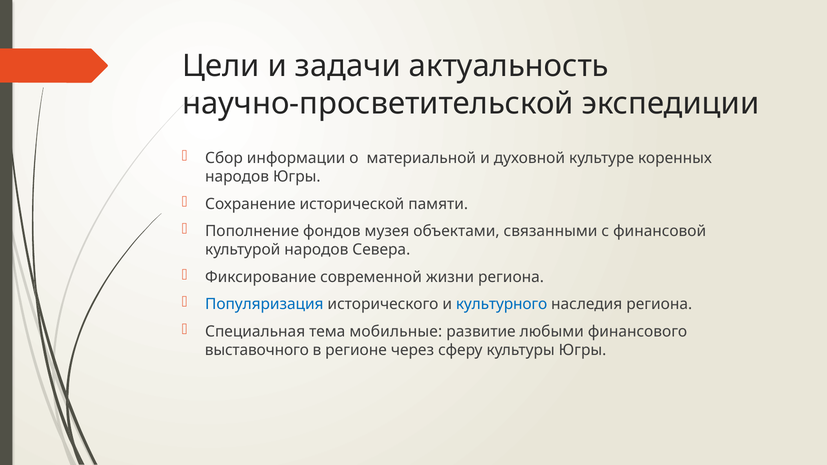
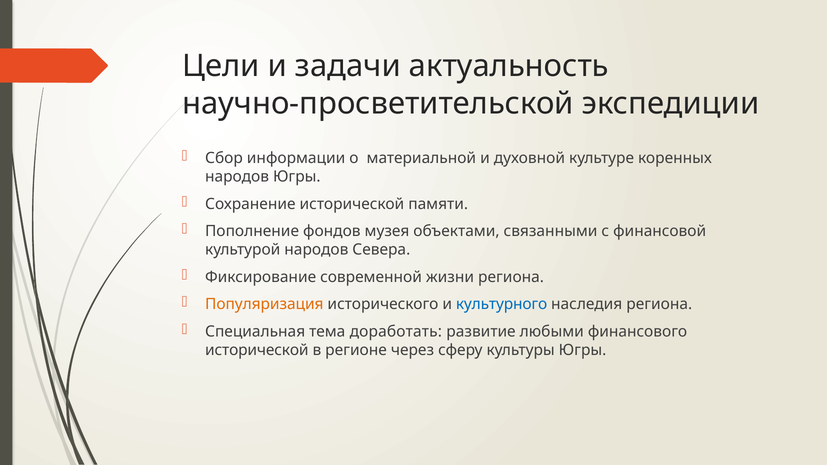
Популяризация colour: blue -> orange (264, 304)
мобильные: мобильные -> доработать (396, 332)
выставочного: выставочного -> исторической (257, 350)
